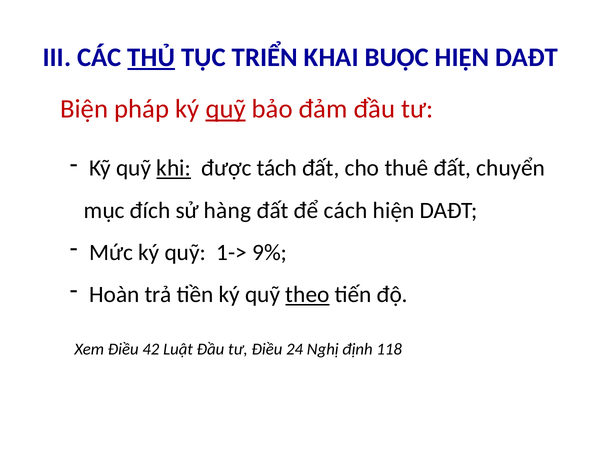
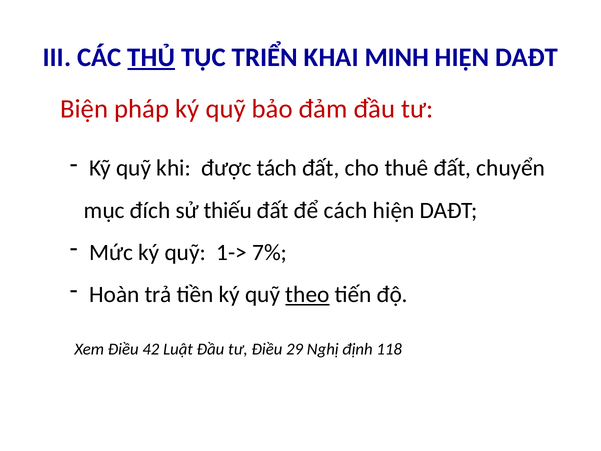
BUỘC: BUỘC -> MINH (397, 57)
quỹ underline: present -> none (226, 109)
khi underline: present -> none (174, 168)
hàng: hàng -> thiếu (228, 210)
9%: 9% -> 7% (270, 252)
24: 24 -> 29 (295, 349)
